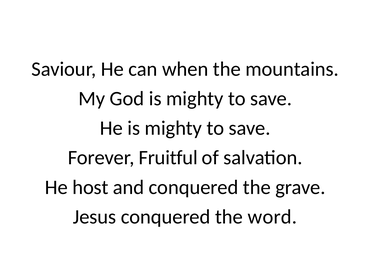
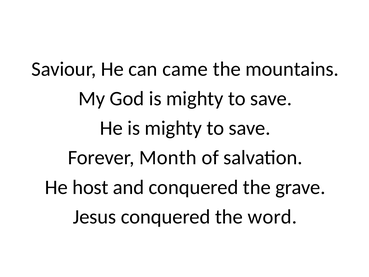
when: when -> came (185, 69)
Fruitful: Fruitful -> Month (168, 158)
